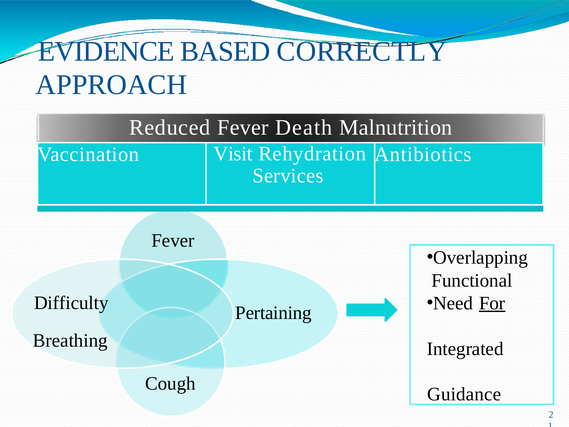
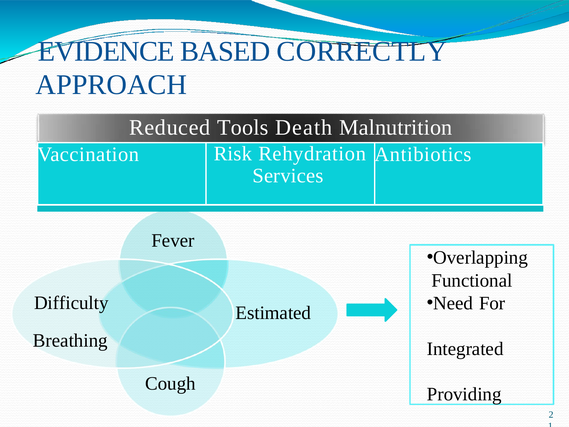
Reduced Fever: Fever -> Tools (243, 128)
Visit: Visit -> Risk (233, 154)
For underline: present -> none (492, 303)
Pertaining: Pertaining -> Estimated (273, 313)
Guidance: Guidance -> Providing (464, 394)
